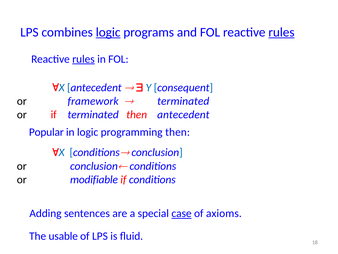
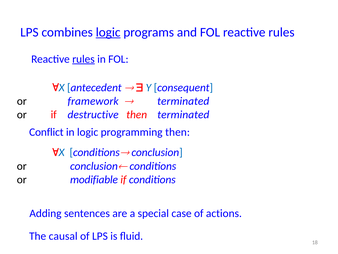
rules underline: present -> none (281, 32)
if terminated: terminated -> destructive (93, 114)
then antecedent: antecedent -> terminated (183, 114)
Popular: Popular -> Conflict (46, 132)
case underline: present -> none (182, 213)
axioms: axioms -> actions (224, 213)
usable: usable -> causal (63, 236)
